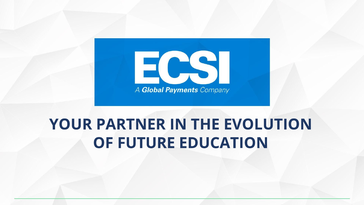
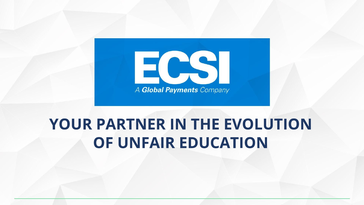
FUTURE: FUTURE -> UNFAIR (146, 143)
